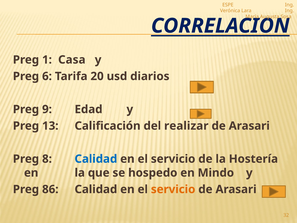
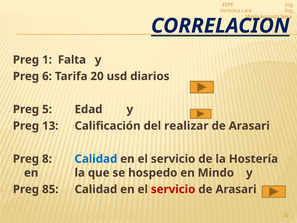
Casa: Casa -> Falta (72, 60)
9: 9 -> 5 (47, 109)
86: 86 -> 85 (50, 189)
servicio colour: orange -> red (173, 189)
